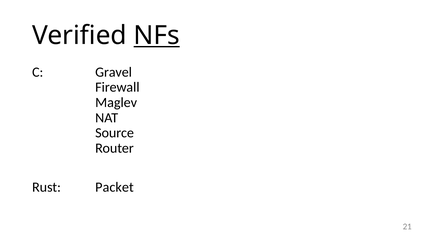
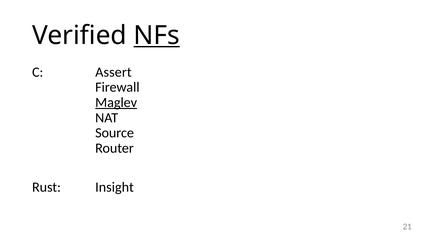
Gravel: Gravel -> Assert (113, 72)
Maglev underline: none -> present (116, 102)
Packet: Packet -> Insight (115, 187)
